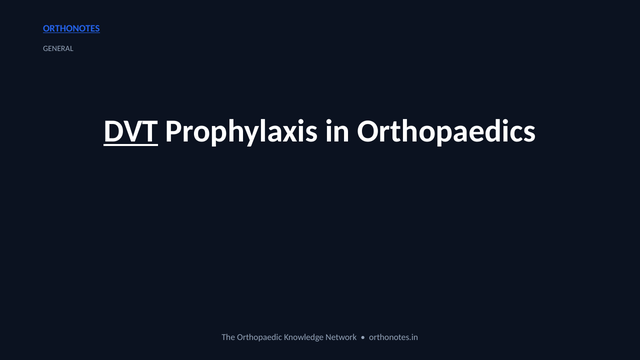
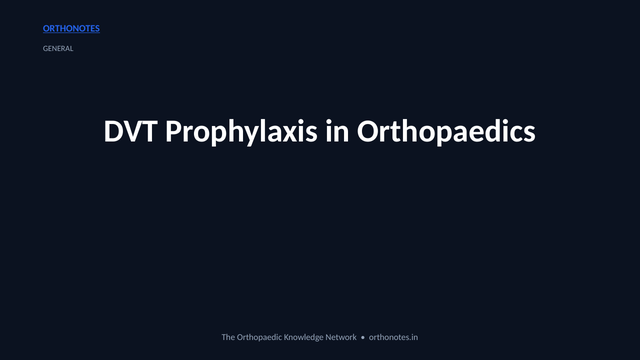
DVT underline: present -> none (131, 131)
